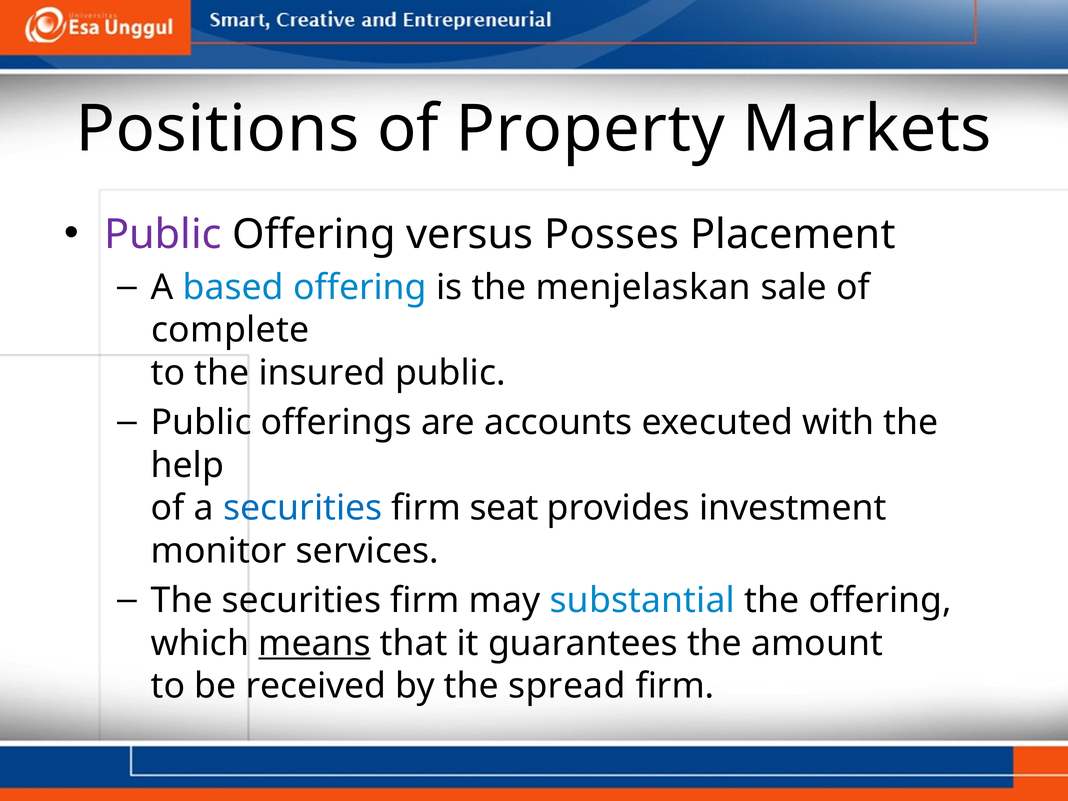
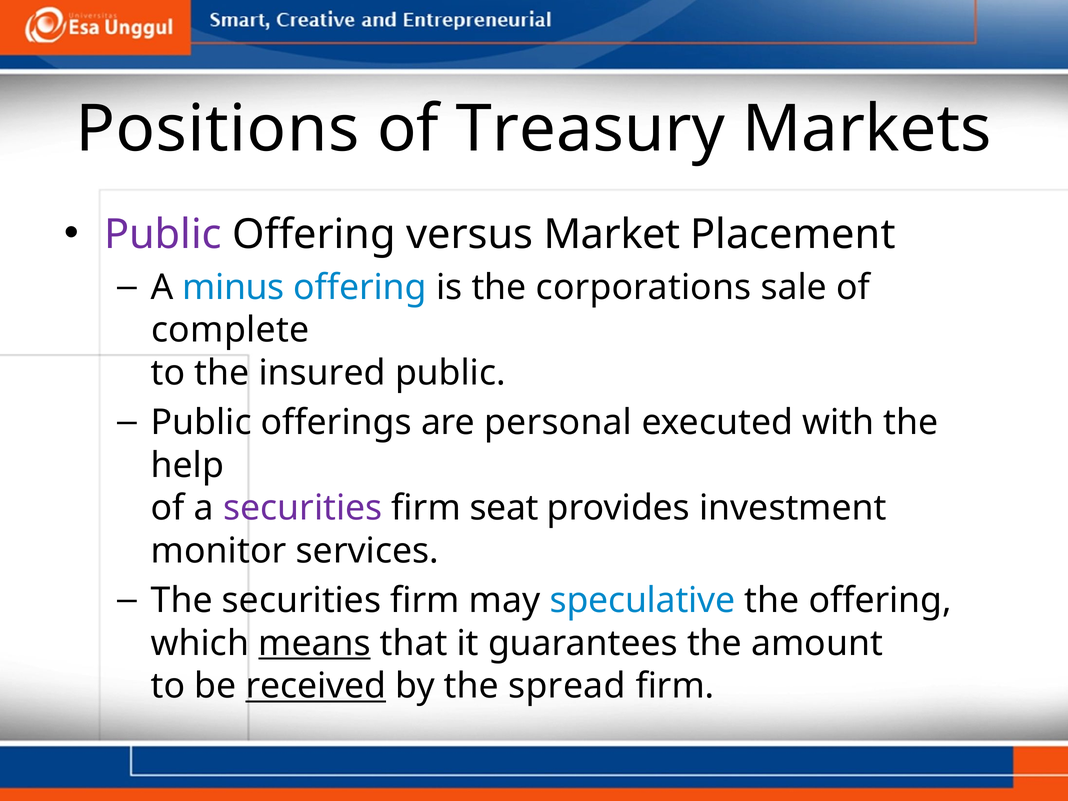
Property: Property -> Treasury (590, 129)
Posses: Posses -> Market (612, 234)
based: based -> minus (233, 287)
menjelaskan: menjelaskan -> corporations (644, 287)
accounts: accounts -> personal (558, 423)
securities colour: blue -> purple (303, 508)
substantial: substantial -> speculative (643, 601)
received underline: none -> present (316, 686)
